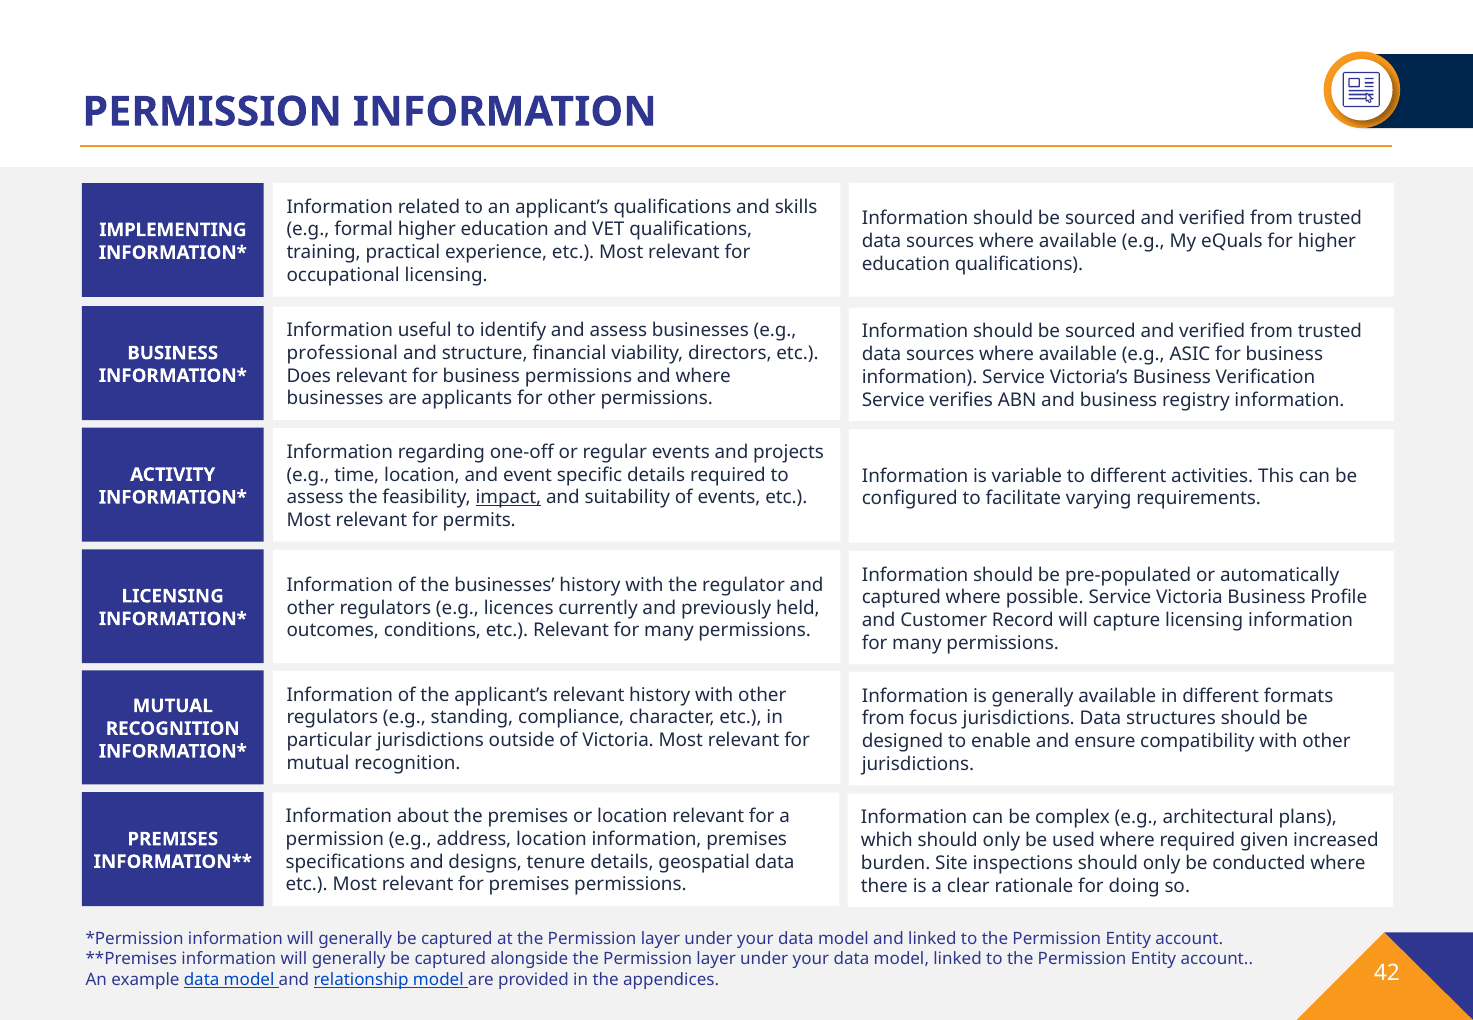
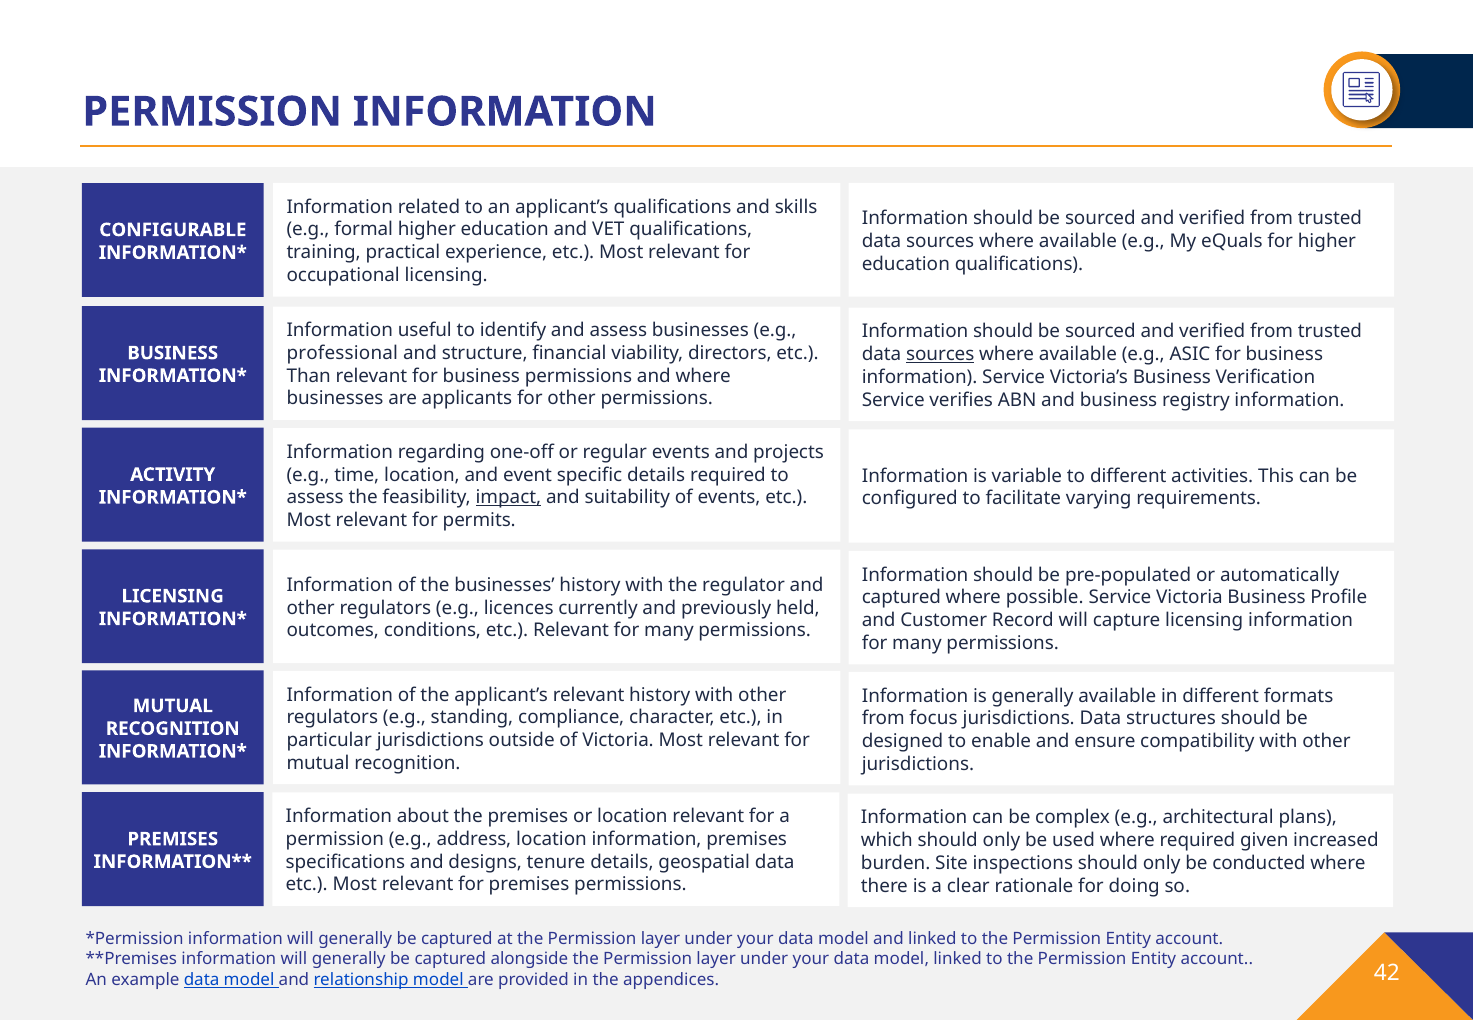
IMPLEMENTING: IMPLEMENTING -> CONFIGURABLE (173, 230)
sources underline: none -> present (940, 354)
Does: Does -> Than (309, 376)
